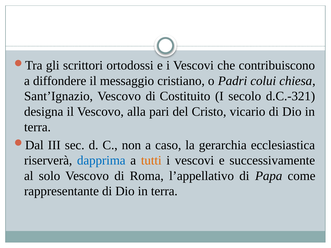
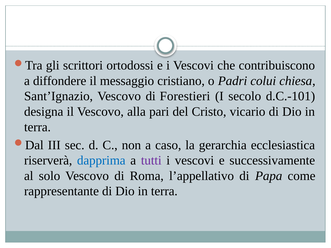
Costituito: Costituito -> Forestieri (185, 96)
d.C.-321: d.C.-321 -> d.C.-101 (290, 96)
tutti colour: orange -> purple (151, 161)
